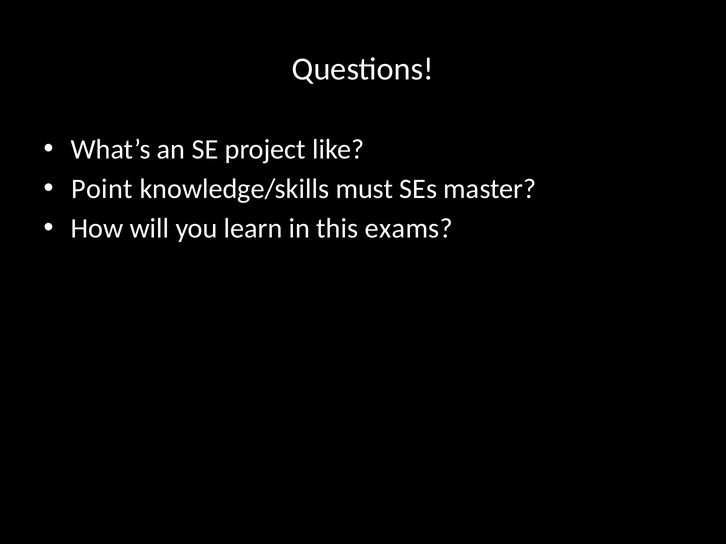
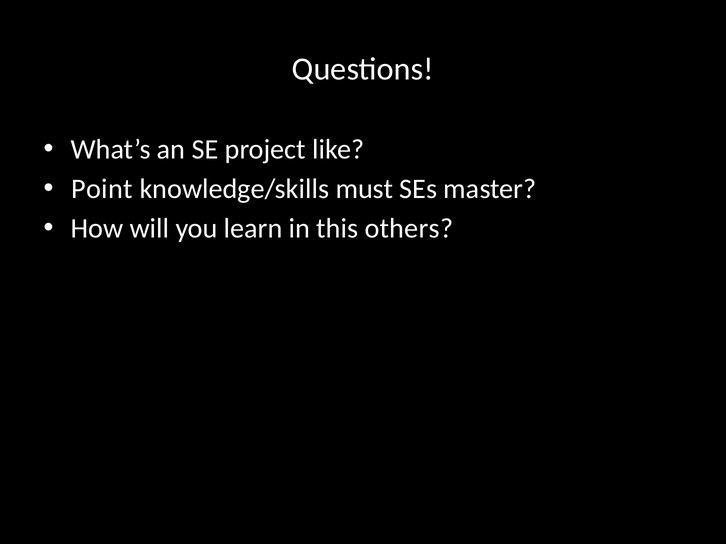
exams: exams -> others (409, 229)
